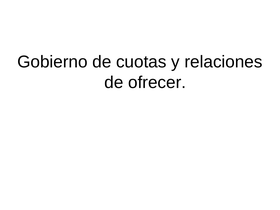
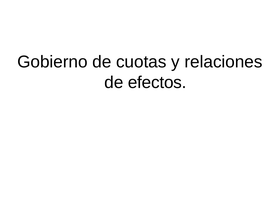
ofrecer: ofrecer -> efectos (157, 82)
